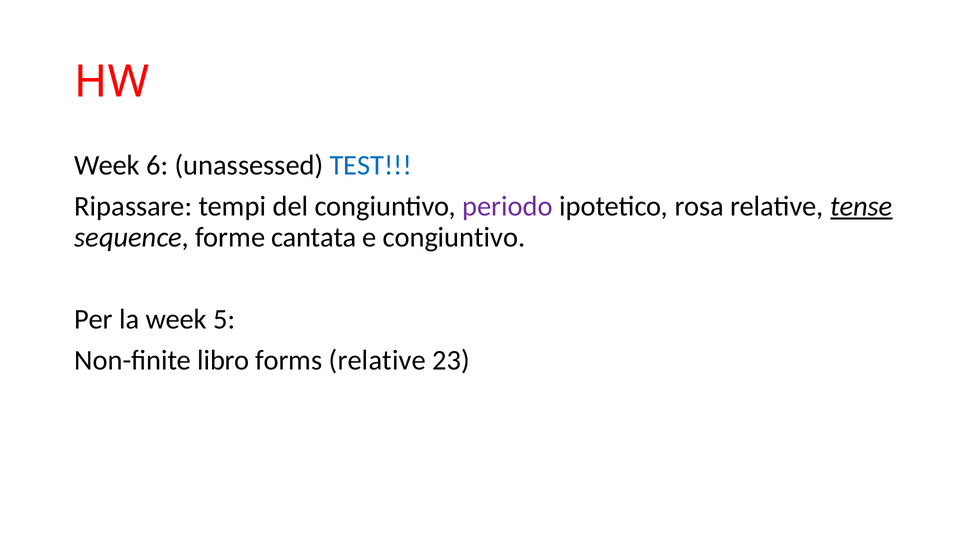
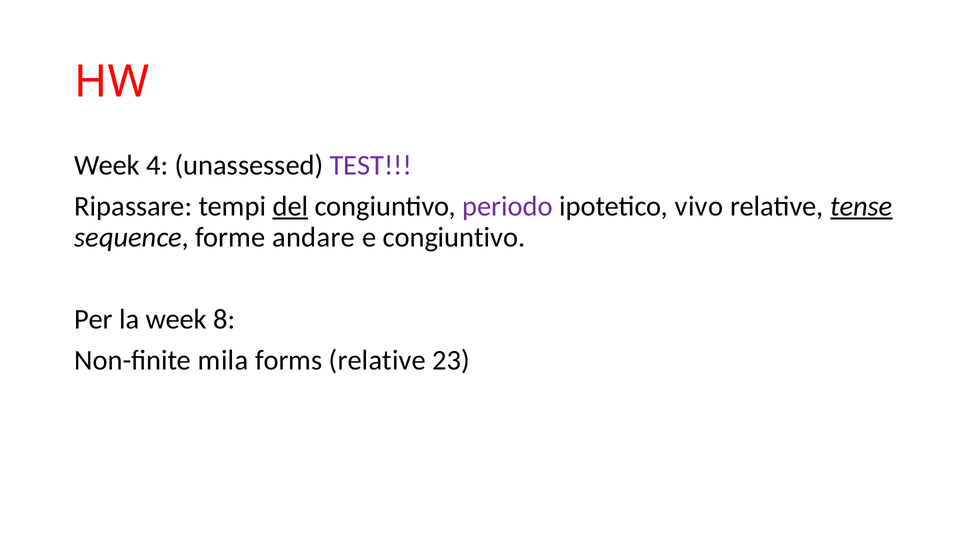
6: 6 -> 4 (157, 165)
TEST colour: blue -> purple (371, 165)
del underline: none -> present (290, 206)
rosa: rosa -> vivo (699, 206)
cantata: cantata -> andare (314, 237)
5: 5 -> 8 (224, 319)
libro: libro -> mila (223, 360)
